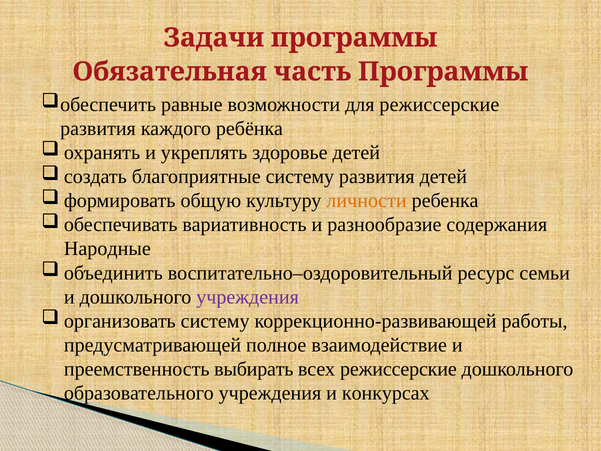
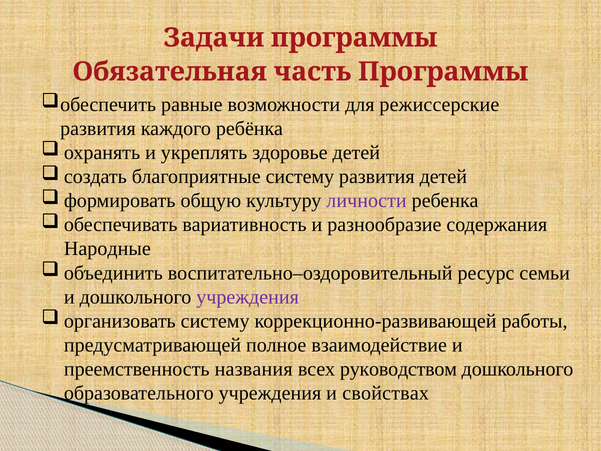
личности colour: orange -> purple (367, 201)
выбирать: выбирать -> названия (254, 369)
всех режиссерские: режиссерские -> руководством (398, 369)
конкурсах: конкурсах -> свойствах (386, 393)
